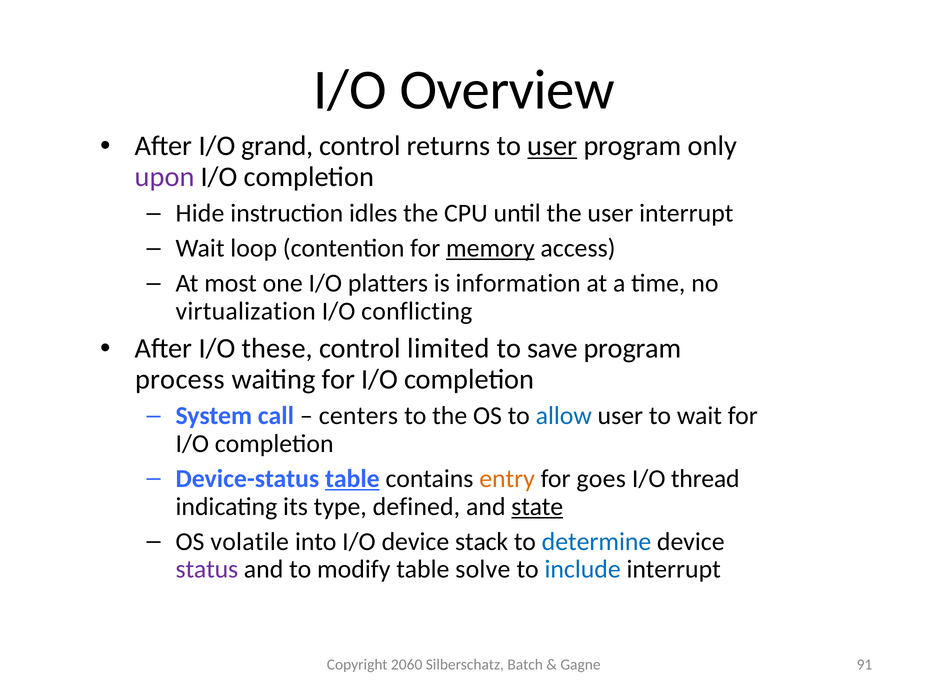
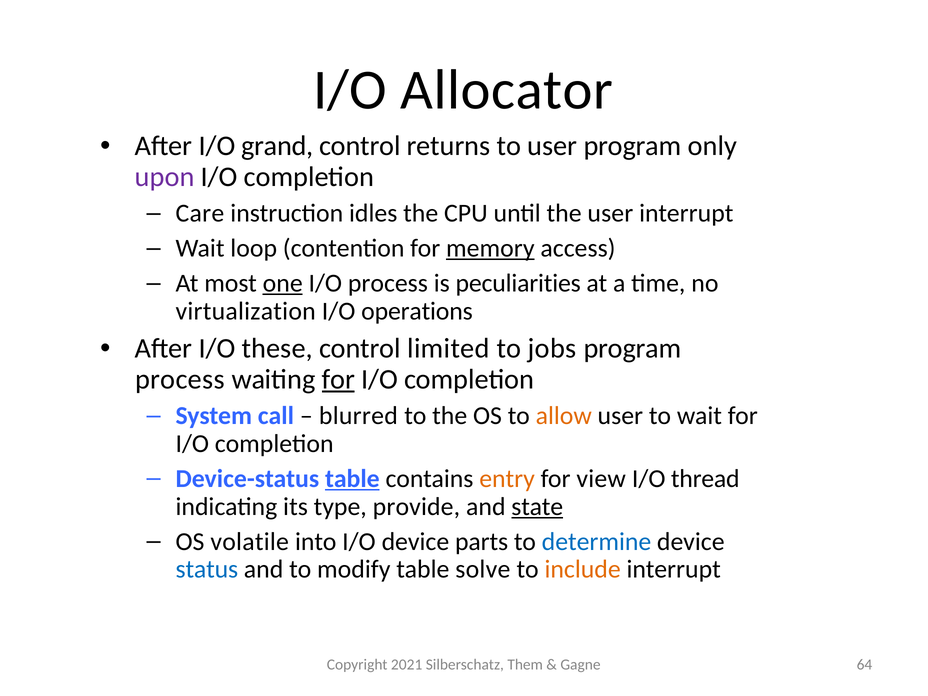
Overview: Overview -> Allocator (507, 90)
user underline: present -> none (552, 146)
Hide: Hide -> Care (200, 213)
one underline: none -> present (283, 283)
I/O platters: platters -> process (388, 283)
information: information -> peculiarities (518, 283)
conflicting: conflicting -> operations (417, 311)
save: save -> jobs (552, 349)
for underline: none -> present (338, 379)
centers: centers -> blurred (358, 416)
allow colour: blue -> orange (564, 416)
goes: goes -> view (601, 479)
defined: defined -> provide (416, 506)
stack: stack -> parts (482, 542)
status colour: purple -> blue (207, 569)
include colour: blue -> orange (583, 569)
2060: 2060 -> 2021 (407, 665)
Batch: Batch -> Them (525, 665)
91: 91 -> 64 (864, 665)
